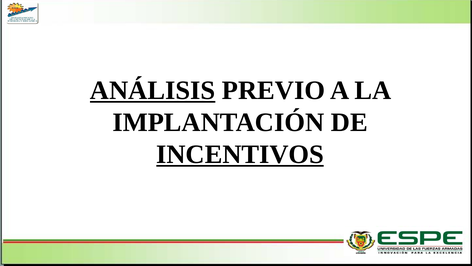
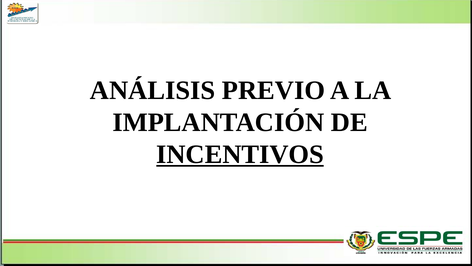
ANÁLISIS underline: present -> none (153, 90)
